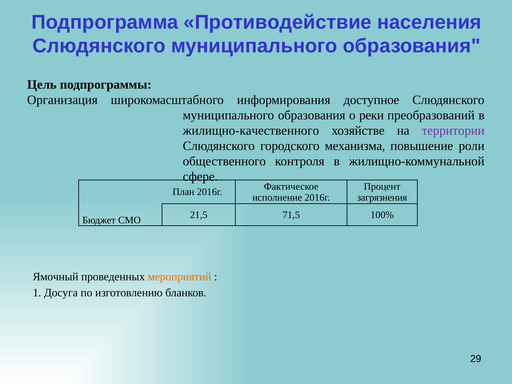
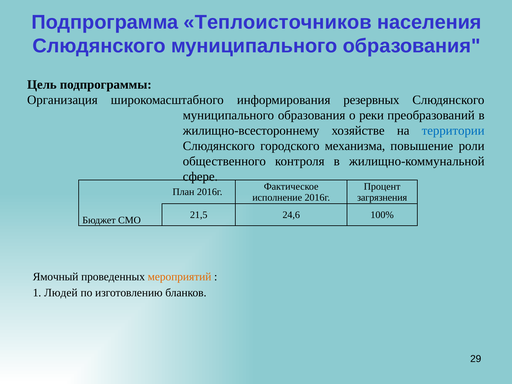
Противодействие: Противодействие -> Теплоисточников (278, 22)
доступное: доступное -> резервных (371, 100)
жилищно-качественного: жилищно-качественного -> жилищно-всестороннему (251, 131)
территории colour: purple -> blue (453, 131)
71,5: 71,5 -> 24,6 (291, 215)
Досуга: Досуга -> Людей (61, 293)
